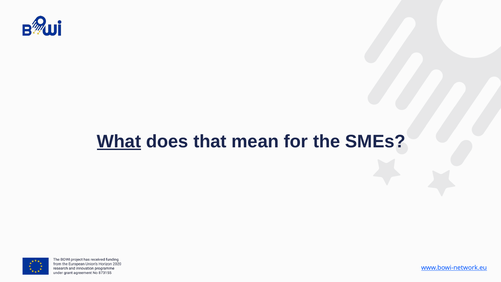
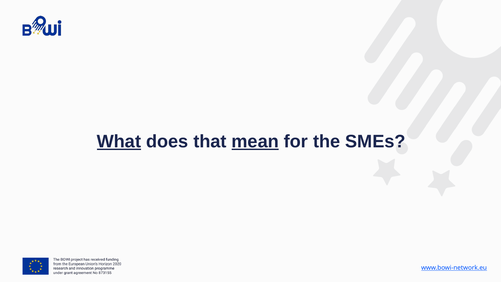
mean underline: none -> present (255, 141)
